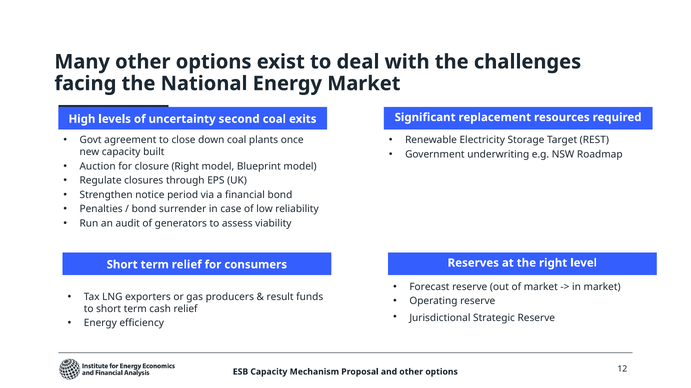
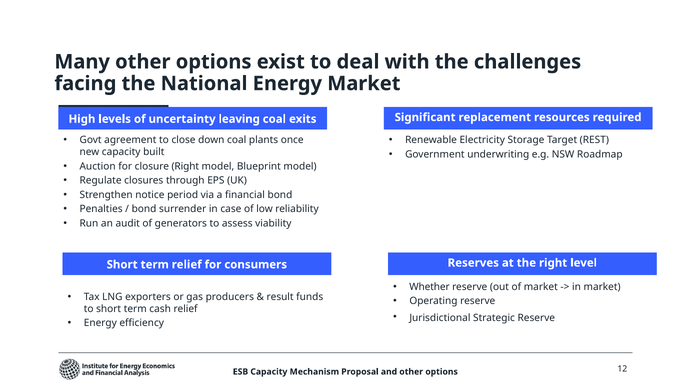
second: second -> leaving (239, 119)
Forecast: Forecast -> Whether (430, 287)
